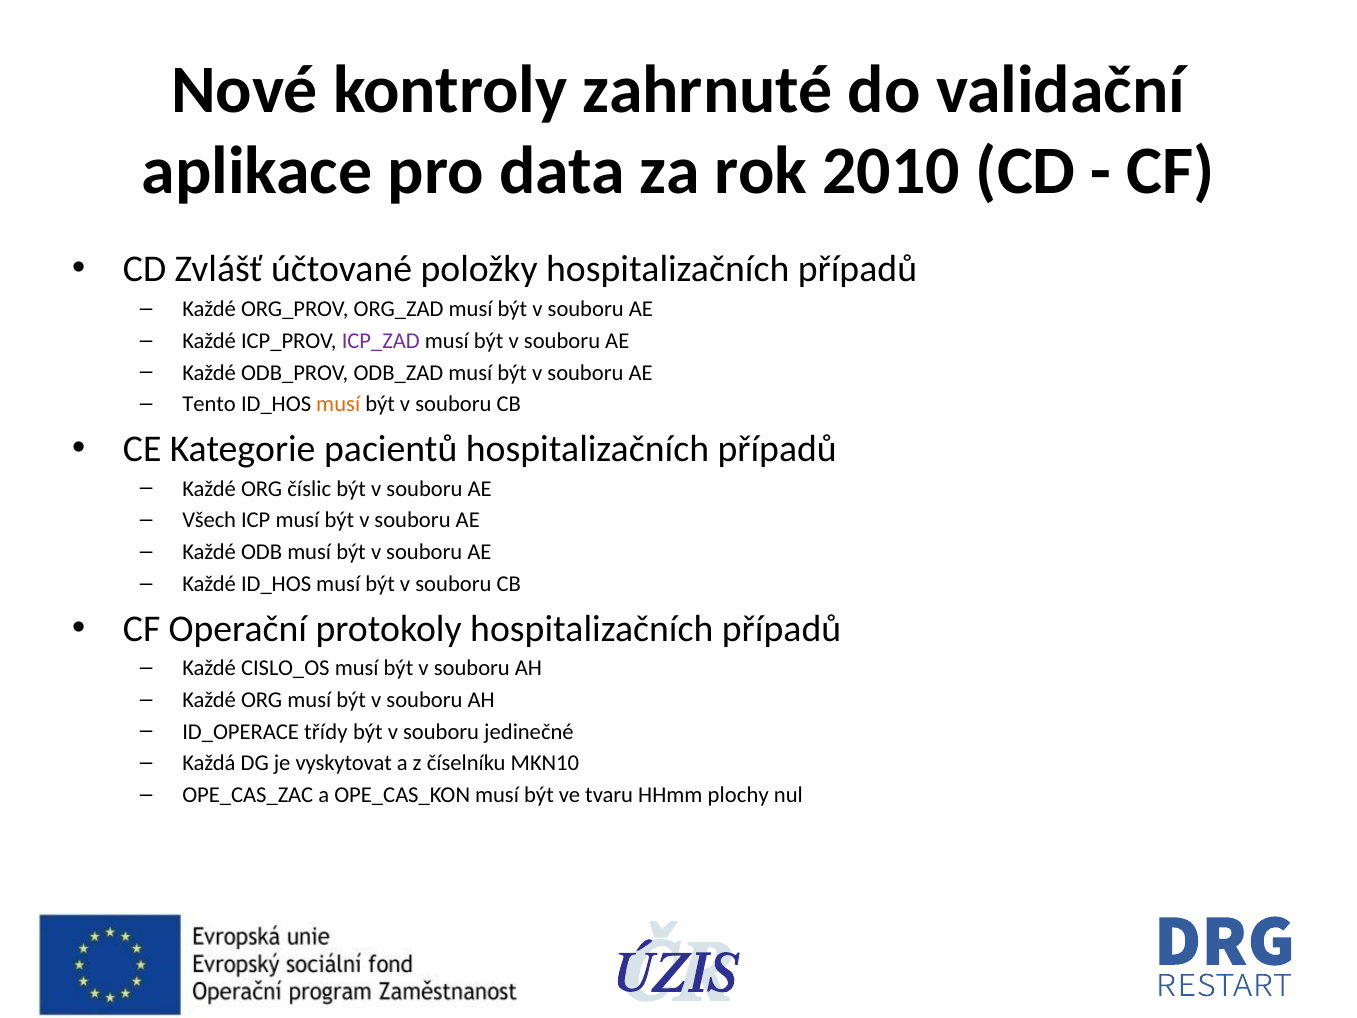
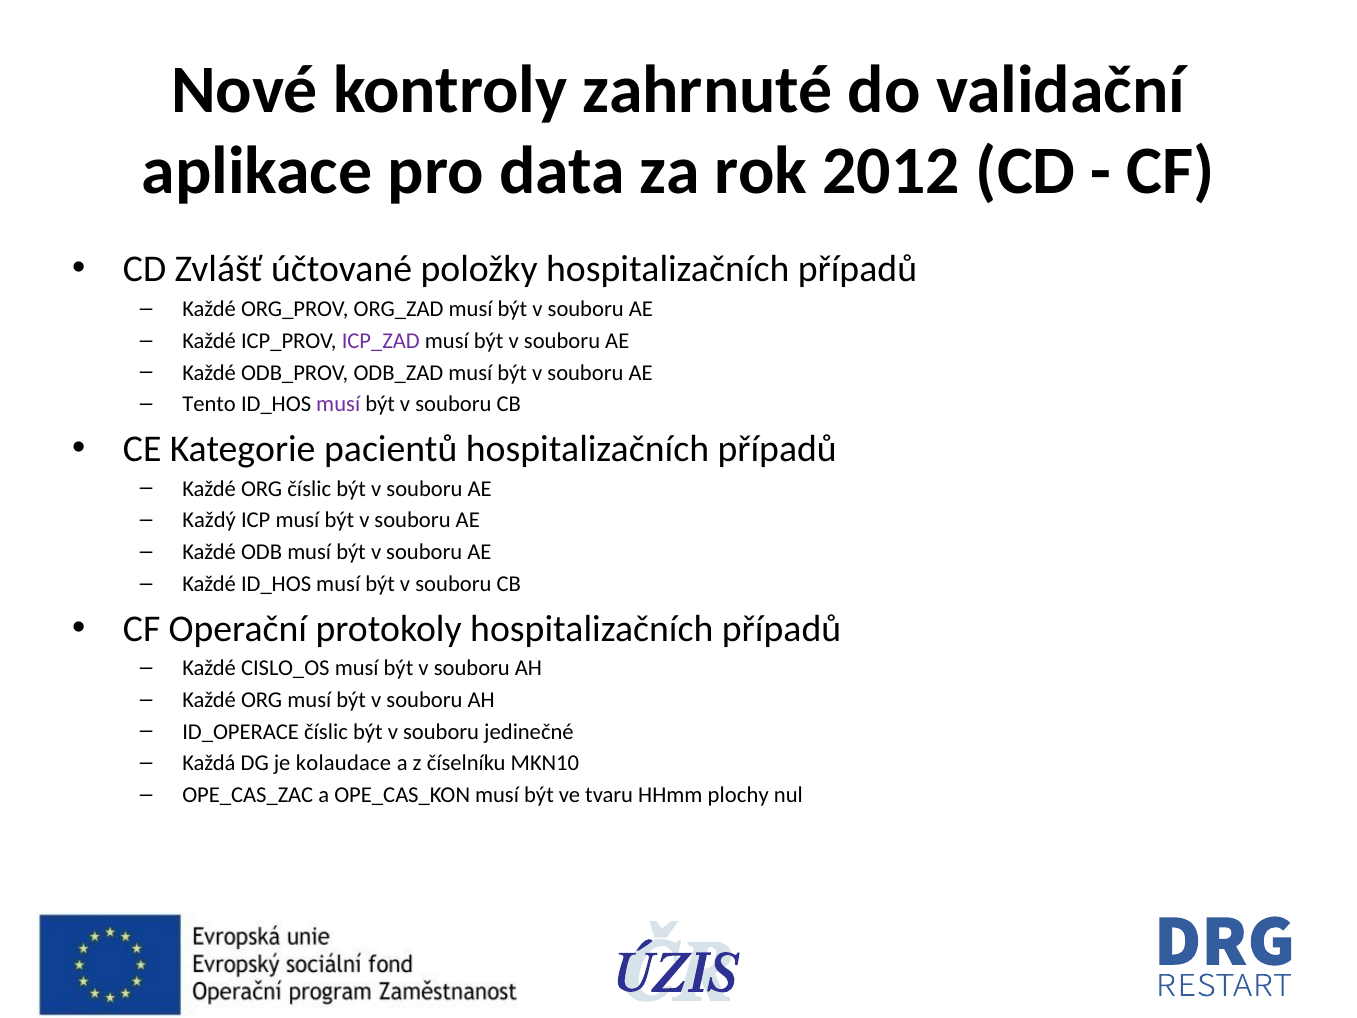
2010: 2010 -> 2012 (891, 171)
musí colour: orange -> purple (338, 404)
Všech: Všech -> Každý (209, 520)
ID_OPERACE třídy: třídy -> číslic (326, 732)
vyskytovat: vyskytovat -> kolaudace (344, 763)
